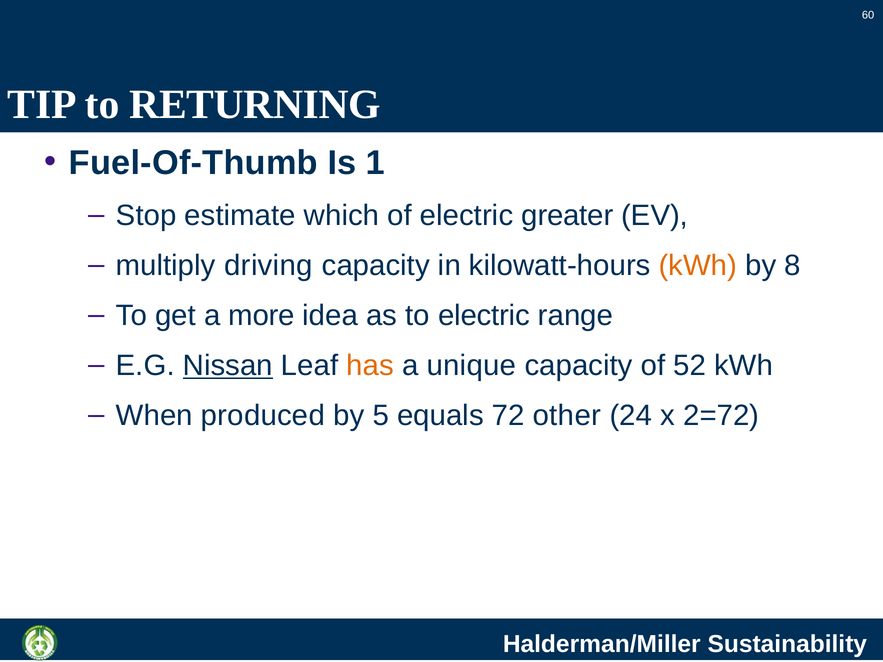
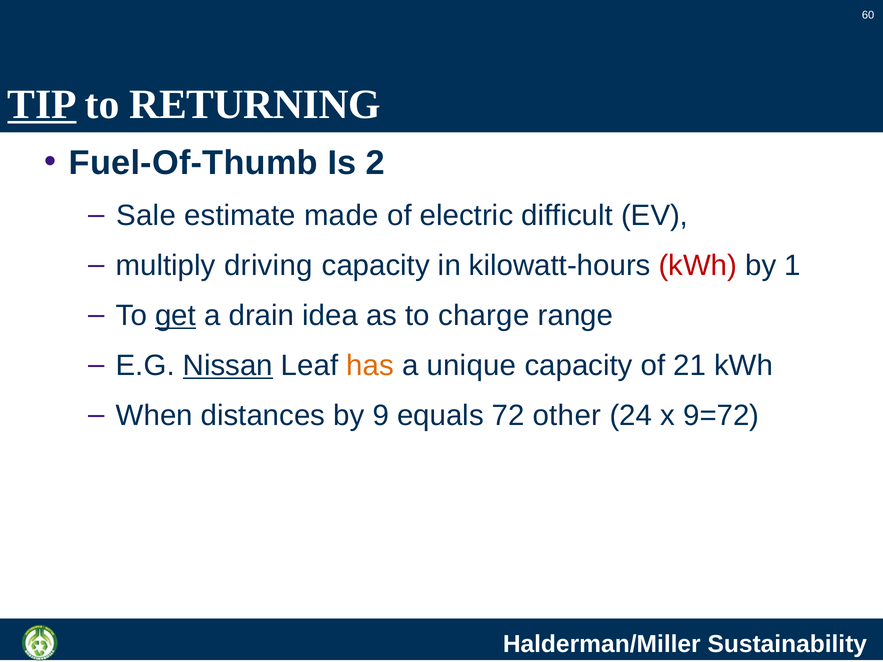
TIP underline: none -> present (42, 105)
1: 1 -> 2 (375, 163)
Stop: Stop -> Sale (146, 216)
which: which -> made (341, 216)
greater: greater -> difficult (567, 216)
kWh colour: orange -> red (698, 266)
8: 8 -> 1 (793, 266)
get underline: none -> present (176, 316)
more: more -> drain (261, 316)
to electric: electric -> charge (484, 316)
52: 52 -> 21 (690, 366)
produced: produced -> distances (263, 416)
5: 5 -> 9 (381, 416)
2=72: 2=72 -> 9=72 (721, 416)
